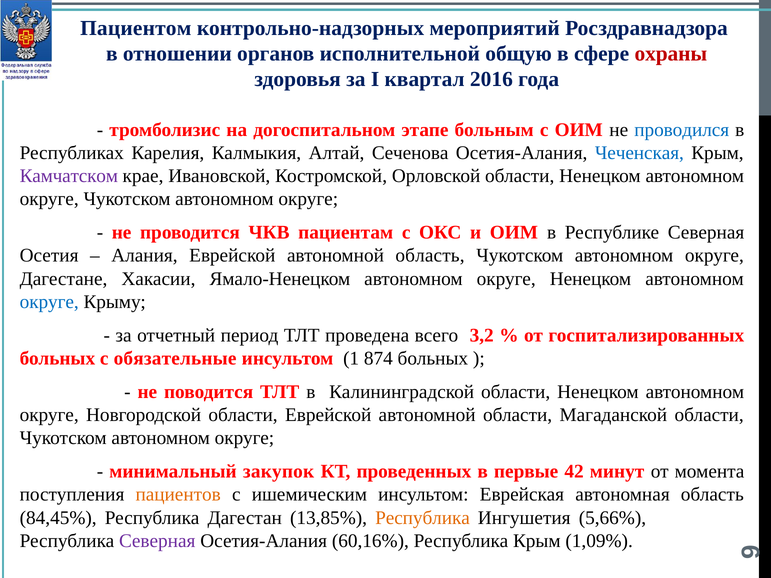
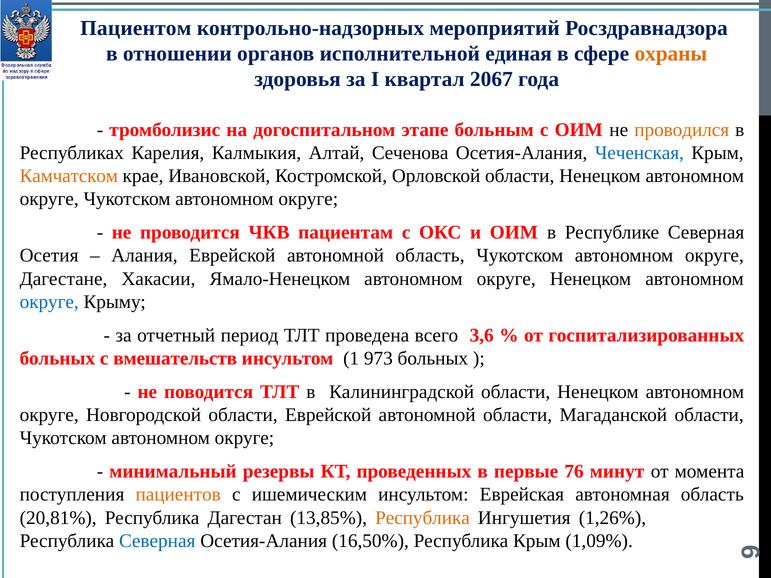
общую: общую -> единая (519, 54)
охраны colour: red -> orange (671, 54)
2016: 2016 -> 2067 (491, 79)
проводился colour: blue -> orange (682, 130)
Камчатском colour: purple -> orange (69, 176)
3,2: 3,2 -> 3,6 (482, 335)
обязательные: обязательные -> вмешательств (175, 359)
874: 874 -> 973 (378, 359)
закупок: закупок -> резервы (279, 472)
42: 42 -> 76 (574, 472)
84,45%: 84,45% -> 20,81% (58, 518)
5,66%: 5,66% -> 1,26% (612, 518)
Северная colour: purple -> blue (157, 541)
60,16%: 60,16% -> 16,50% (370, 541)
